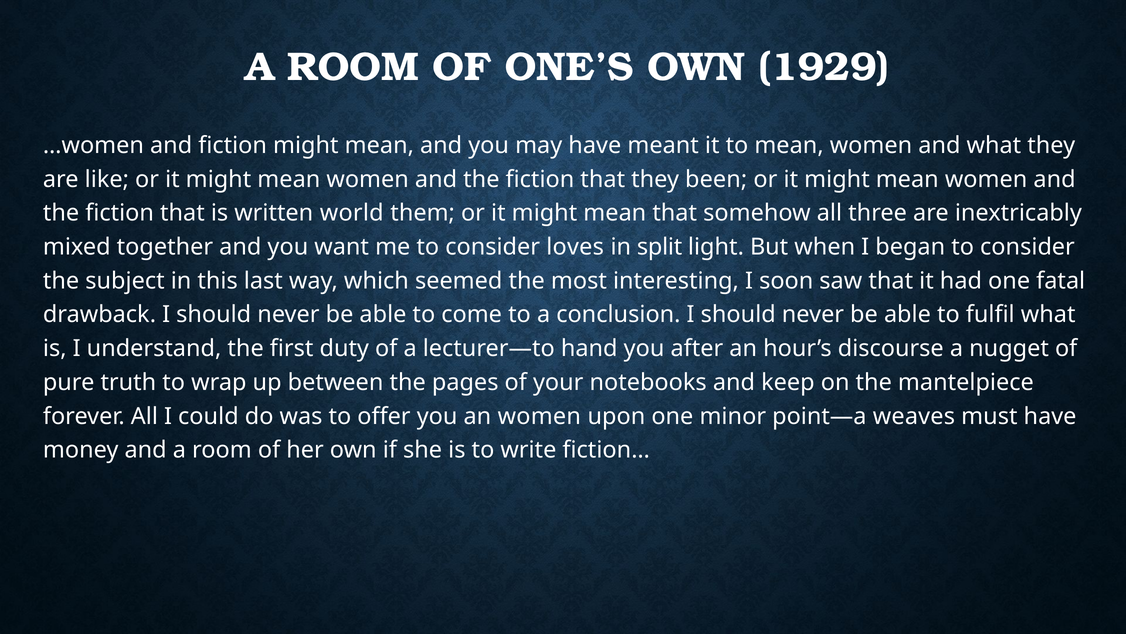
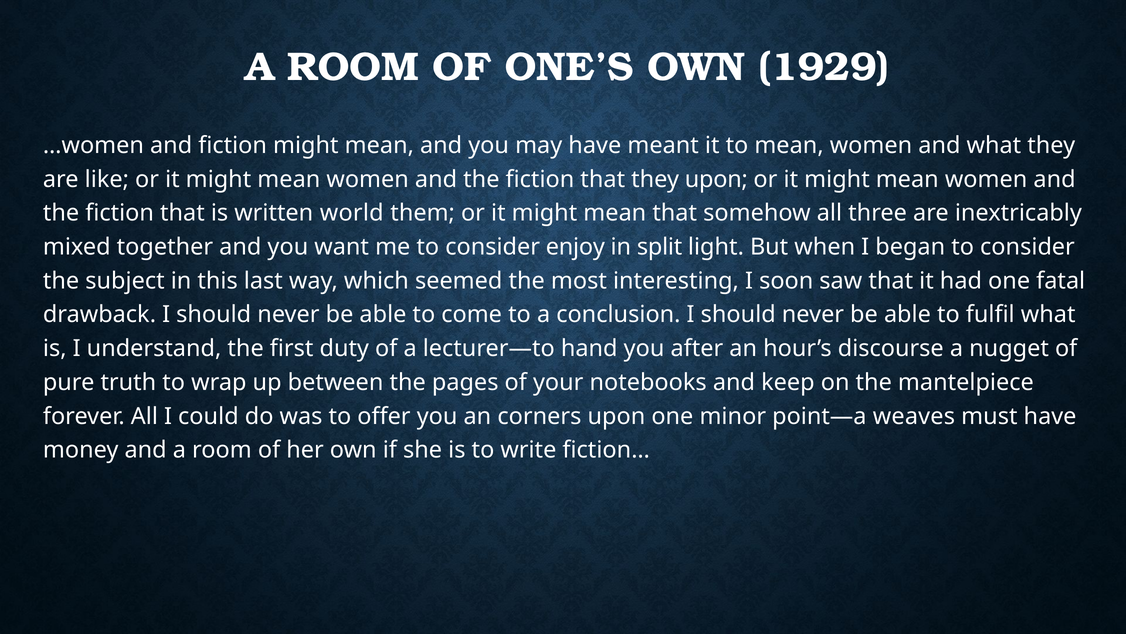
they been: been -> upon (716, 179)
loves: loves -> enjoy (575, 247)
an women: women -> corners (539, 416)
